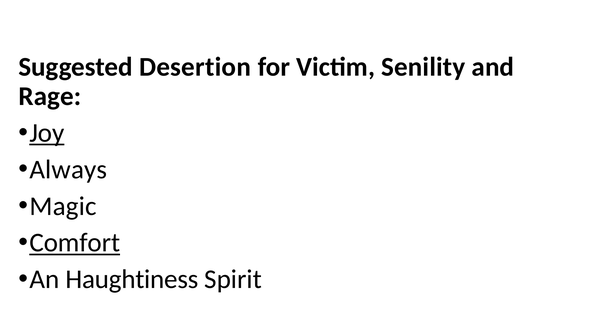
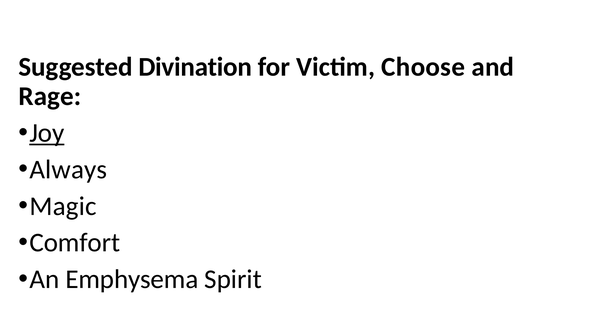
Desertion: Desertion -> Divination (195, 67)
Senility: Senility -> Choose (423, 67)
Comfort underline: present -> none (75, 243)
Haughtiness: Haughtiness -> Emphysema (132, 280)
